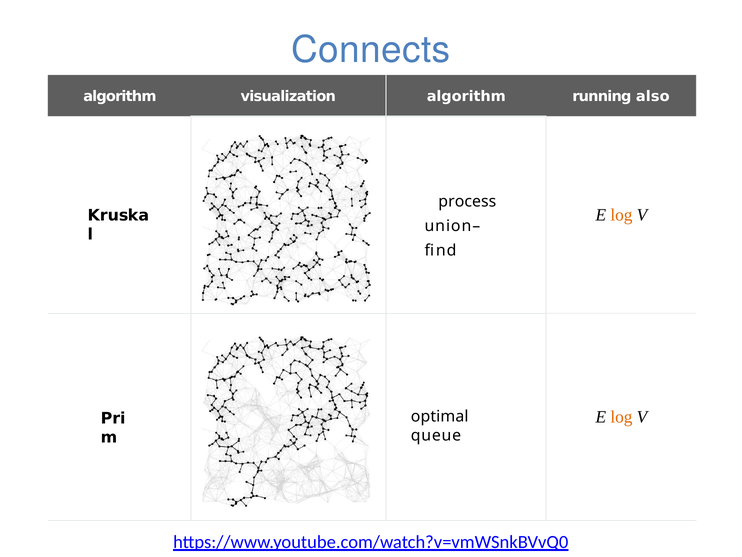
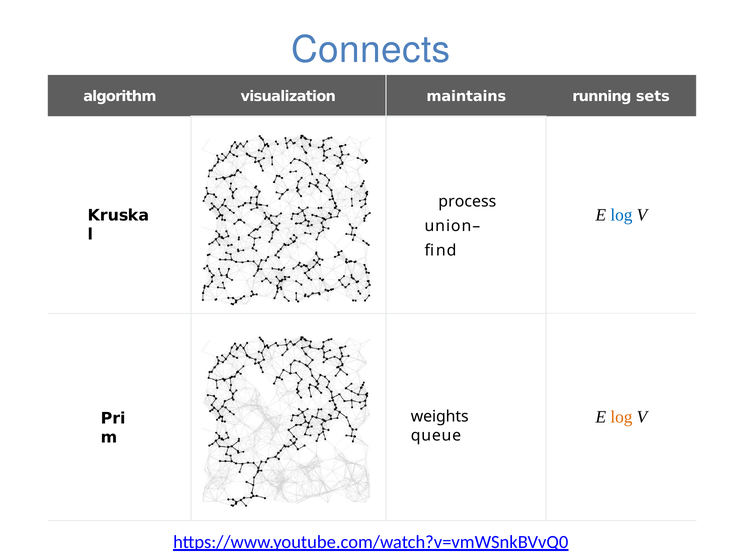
visualization algorithm: algorithm -> maintains (466, 96)
also: also -> sets (653, 96)
log colour: orange -> blue (621, 215)
optimal: optimal -> weights (440, 416)
